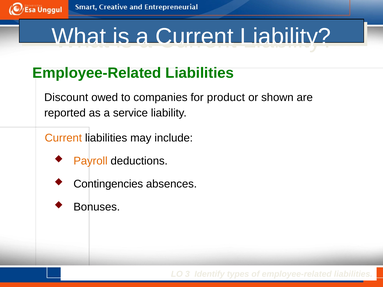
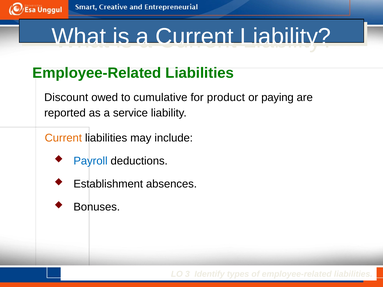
companies: companies -> cumulative (160, 98)
shown: shown -> paying (277, 98)
Payroll colour: orange -> blue (91, 161)
Contingencies: Contingencies -> Establishment (108, 184)
